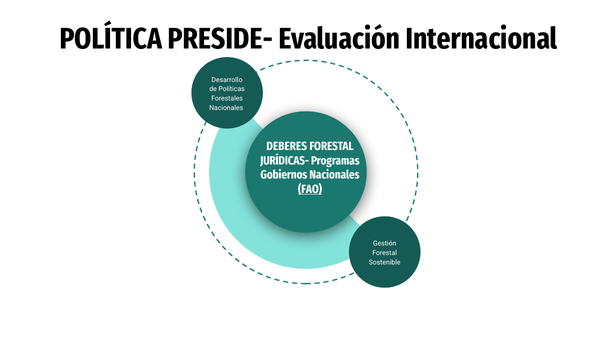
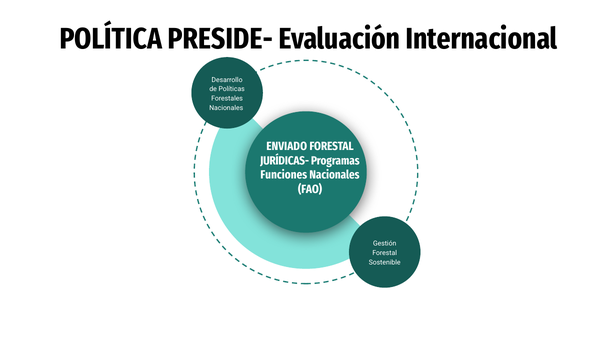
DEBERES: DEBERES -> ENVIADO (287, 146)
Gobiernos: Gobiernos -> Funciones (284, 175)
FAO underline: present -> none (310, 189)
